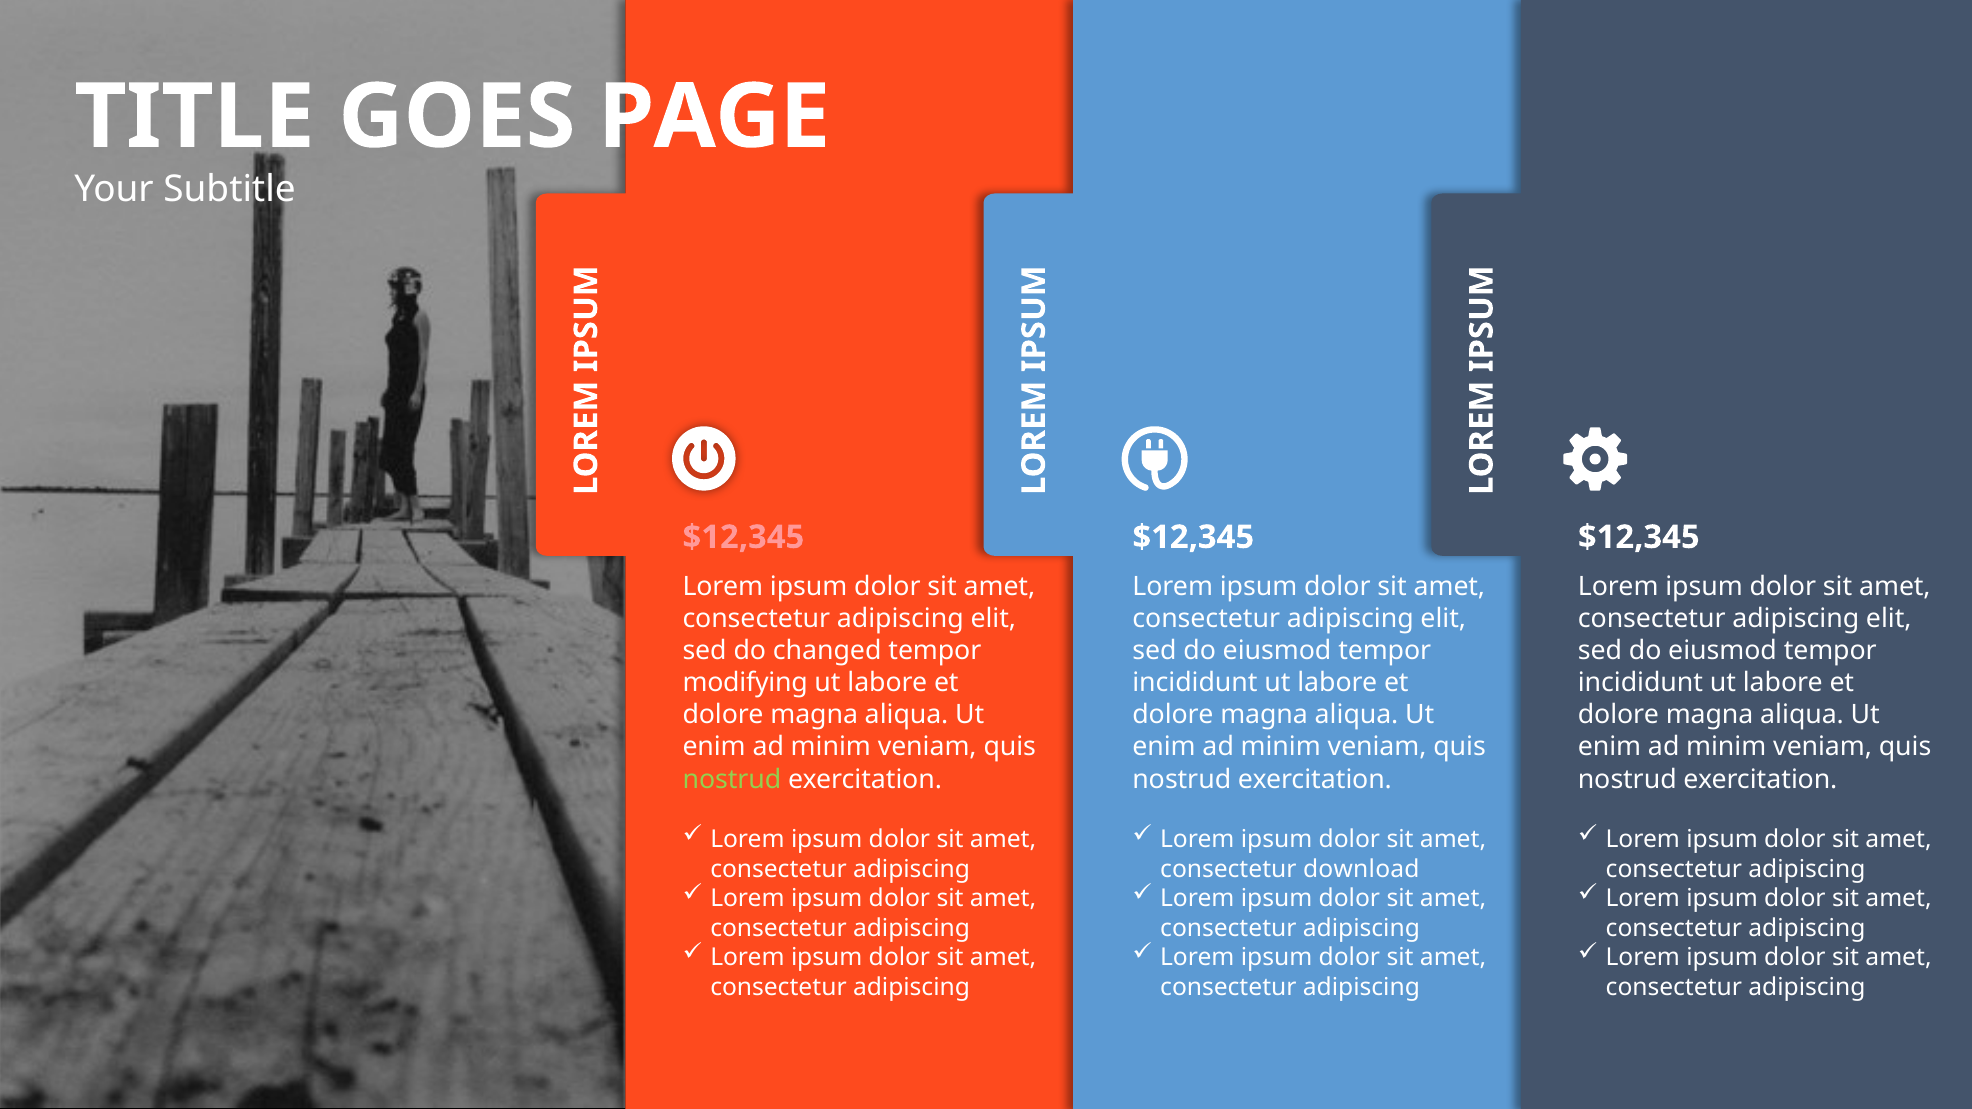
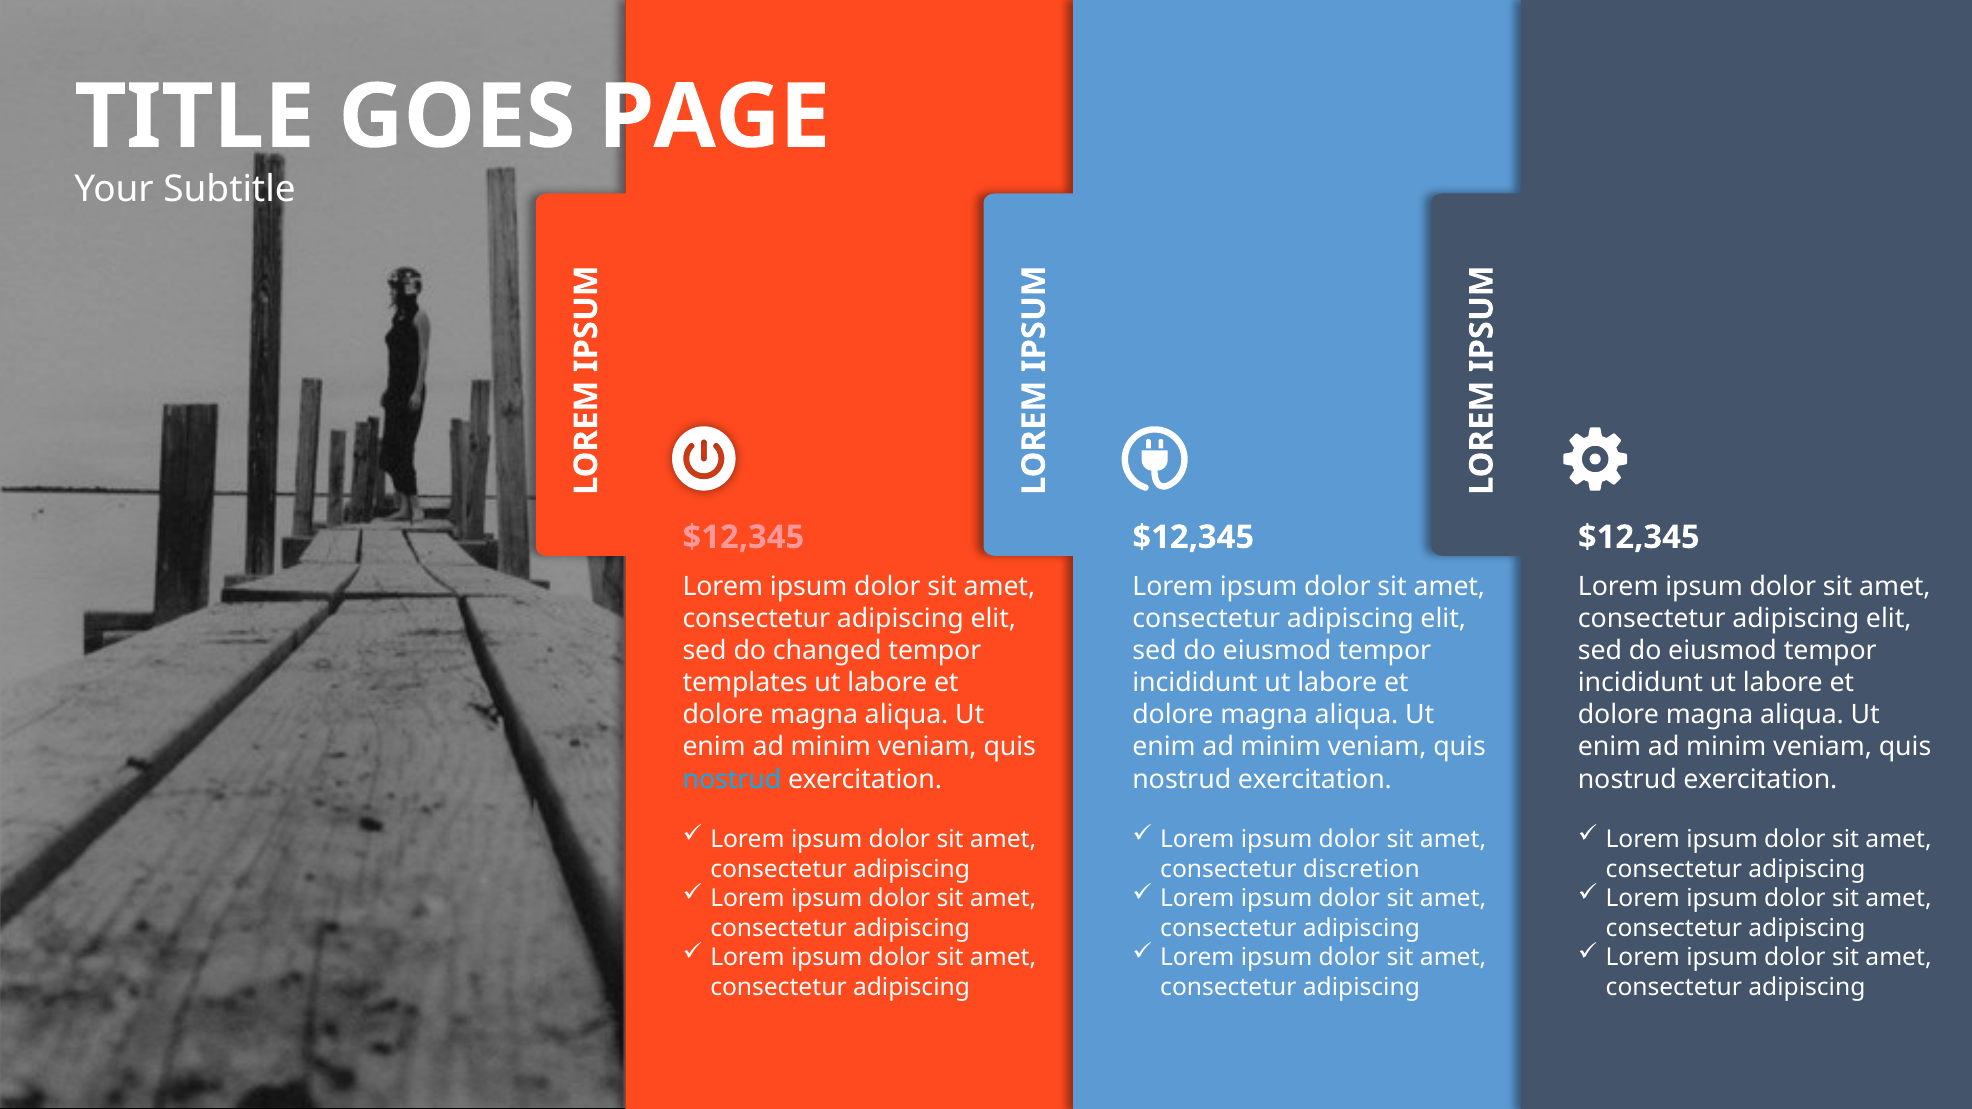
modifying: modifying -> templates (745, 683)
nostrud colour: light green -> light blue (732, 779)
download: download -> discretion (1361, 869)
